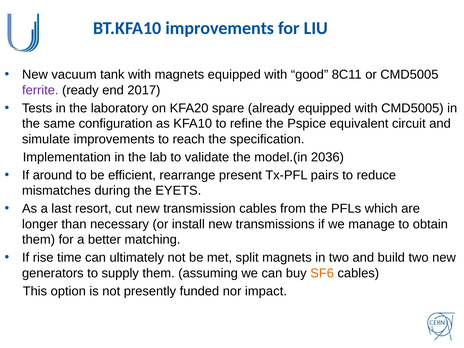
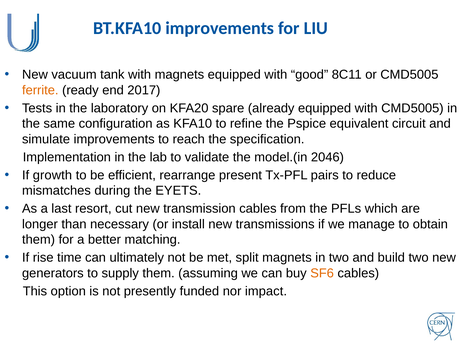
ferrite colour: purple -> orange (40, 90)
2036: 2036 -> 2046 (327, 157)
around: around -> growth (52, 175)
